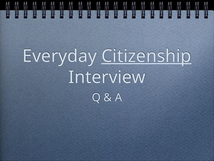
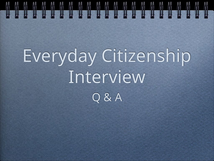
Citizenship underline: present -> none (146, 56)
